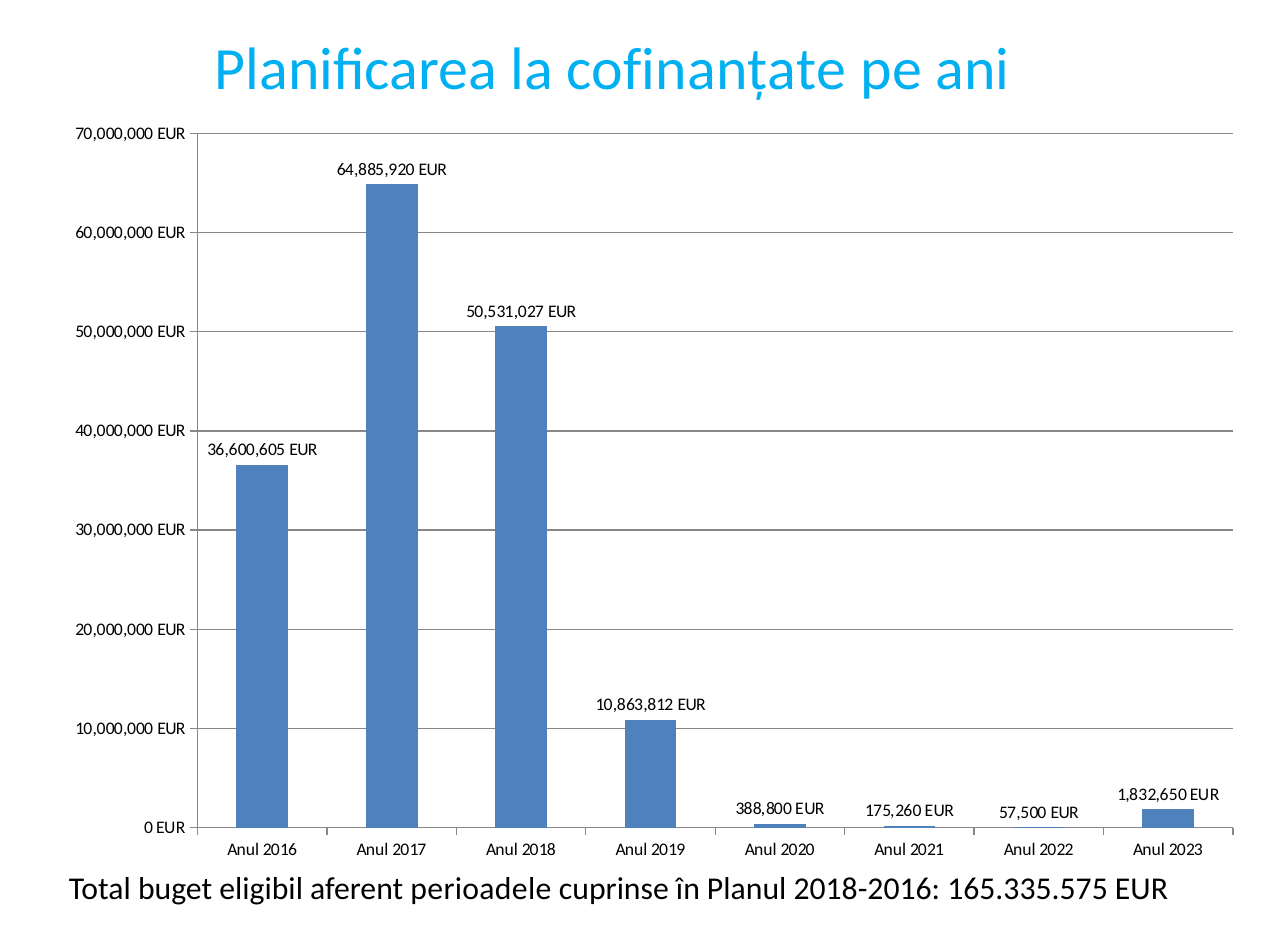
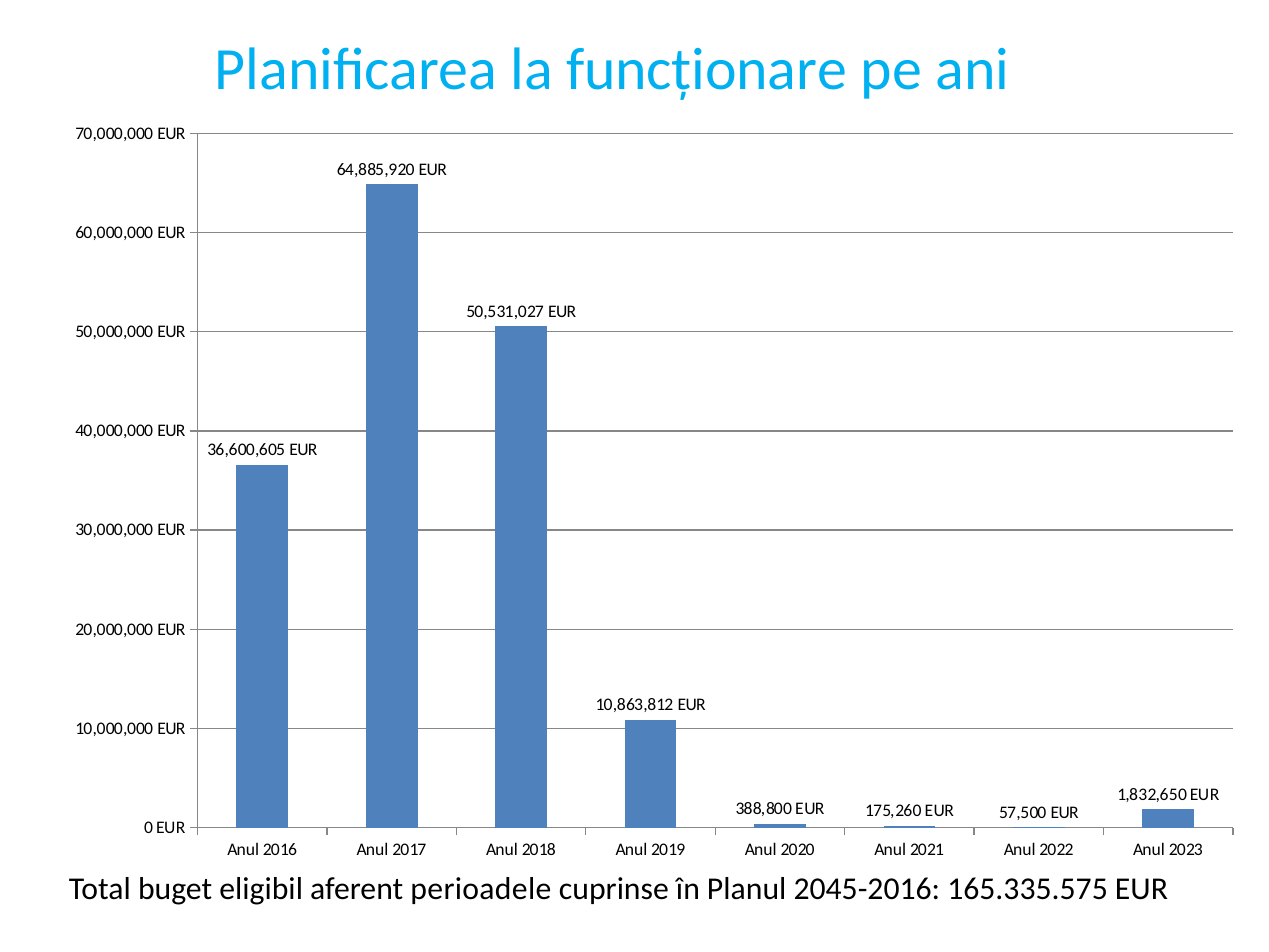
cofinanțate: cofinanțate -> funcționare (707, 69)
2018-2016: 2018-2016 -> 2045-2016 (867, 889)
